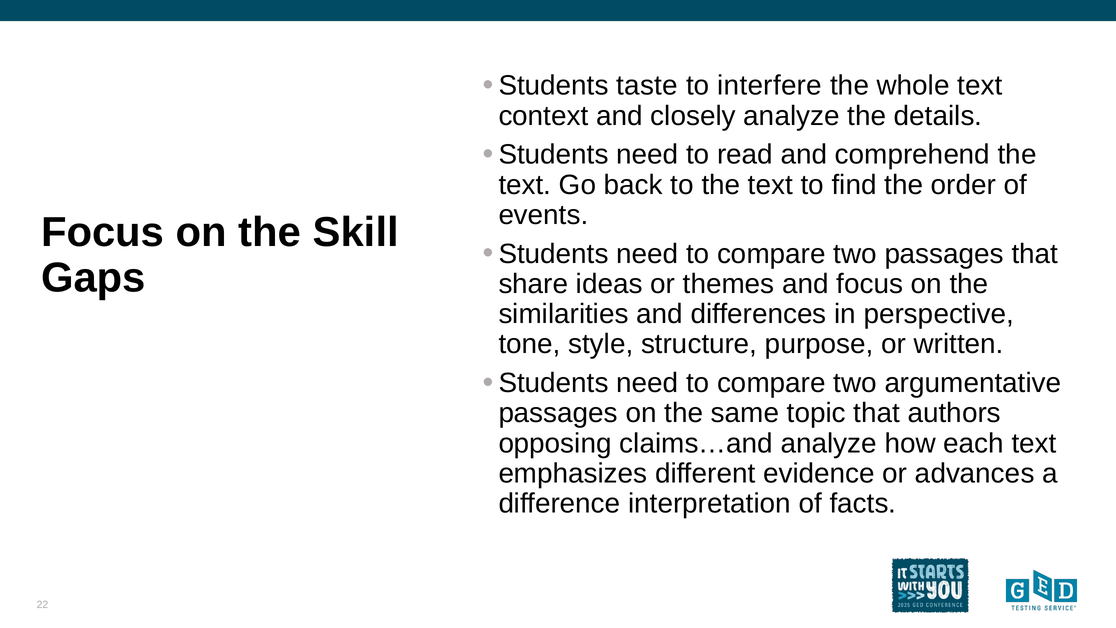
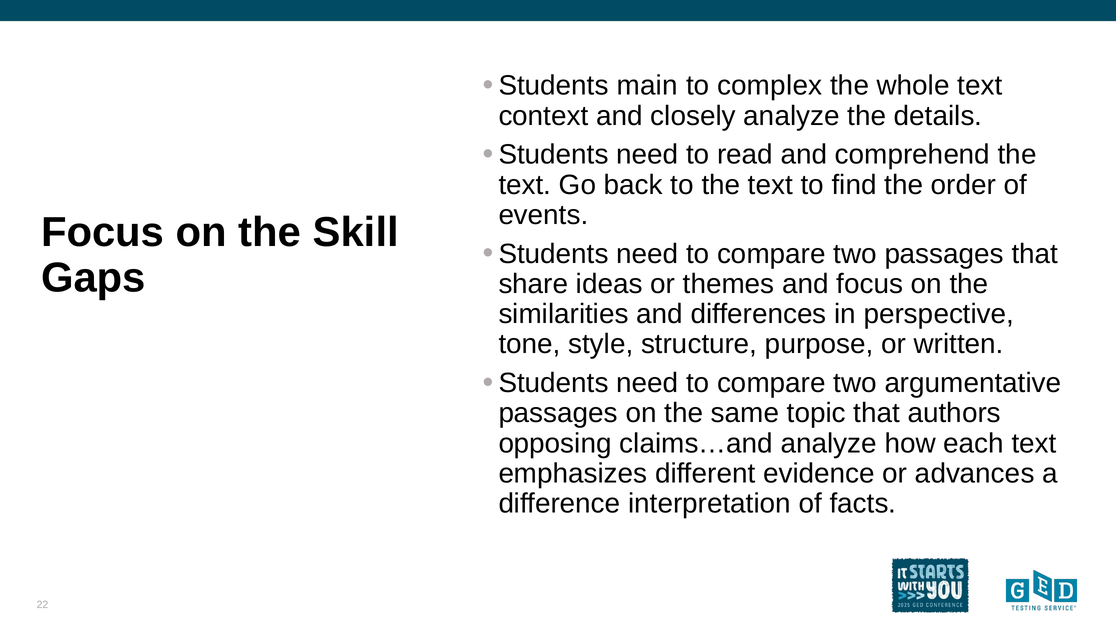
taste: taste -> main (647, 86)
interfere: interfere -> complex (770, 86)
